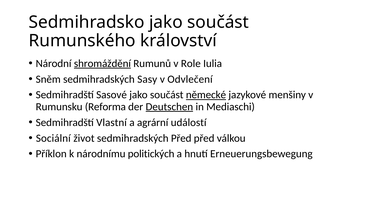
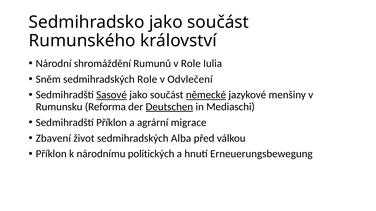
shromáždění underline: present -> none (102, 64)
sedmihradských Sasy: Sasy -> Role (147, 79)
Sasové underline: none -> present (112, 95)
Sedmihradští Vlastní: Vlastní -> Příklon (112, 123)
událostí: událostí -> migrace (189, 123)
Sociální: Sociální -> Zbavení (53, 138)
sedmihradských Před: Před -> Alba (181, 138)
